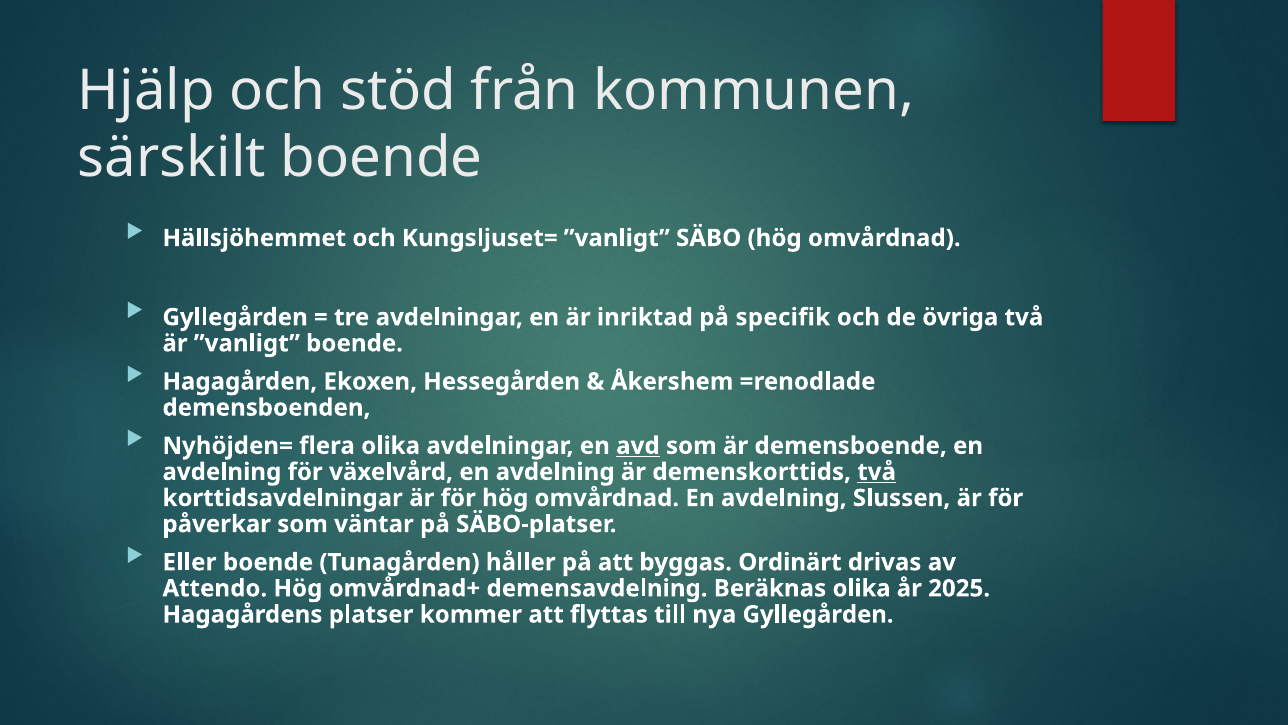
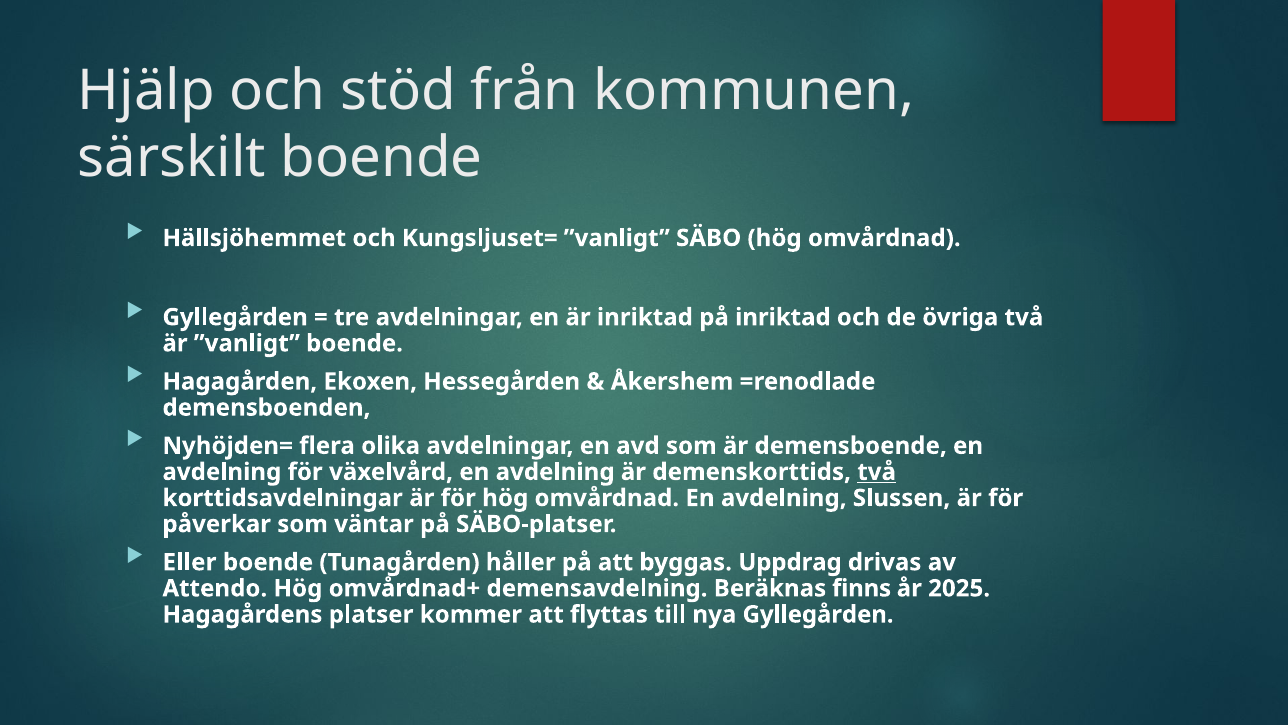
på specifik: specifik -> inriktad (783, 317)
avd underline: present -> none (638, 446)
Ordinärt: Ordinärt -> Uppdrag (790, 562)
Beräknas olika: olika -> finns (862, 588)
